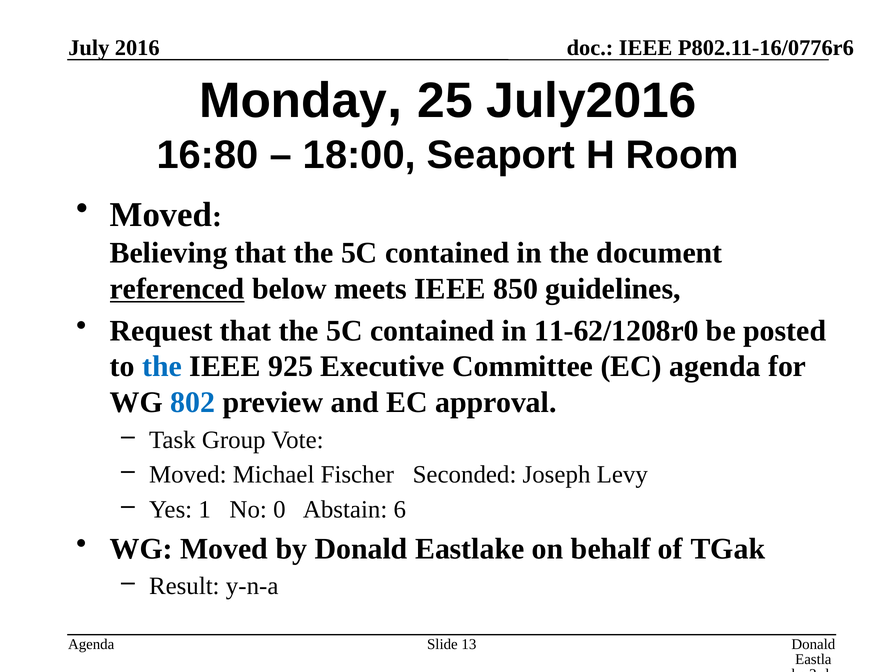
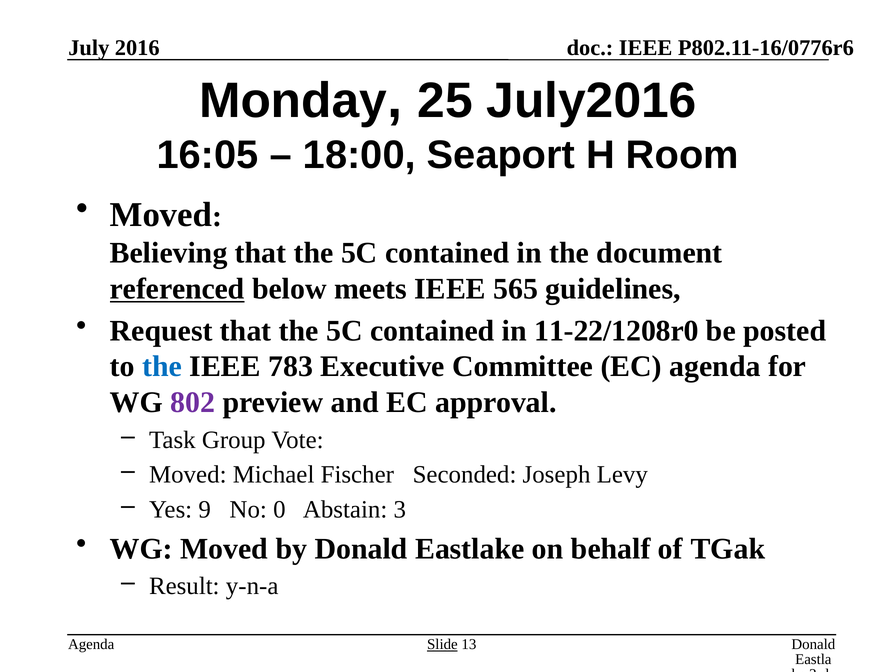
16:80: 16:80 -> 16:05 (208, 155)
850: 850 -> 565 (516, 289)
11-62/1208r0: 11-62/1208r0 -> 11-22/1208r0 (616, 331)
925: 925 -> 783 (291, 367)
802 colour: blue -> purple (193, 402)
1: 1 -> 9 (205, 510)
6: 6 -> 3 (400, 510)
Slide underline: none -> present (442, 644)
